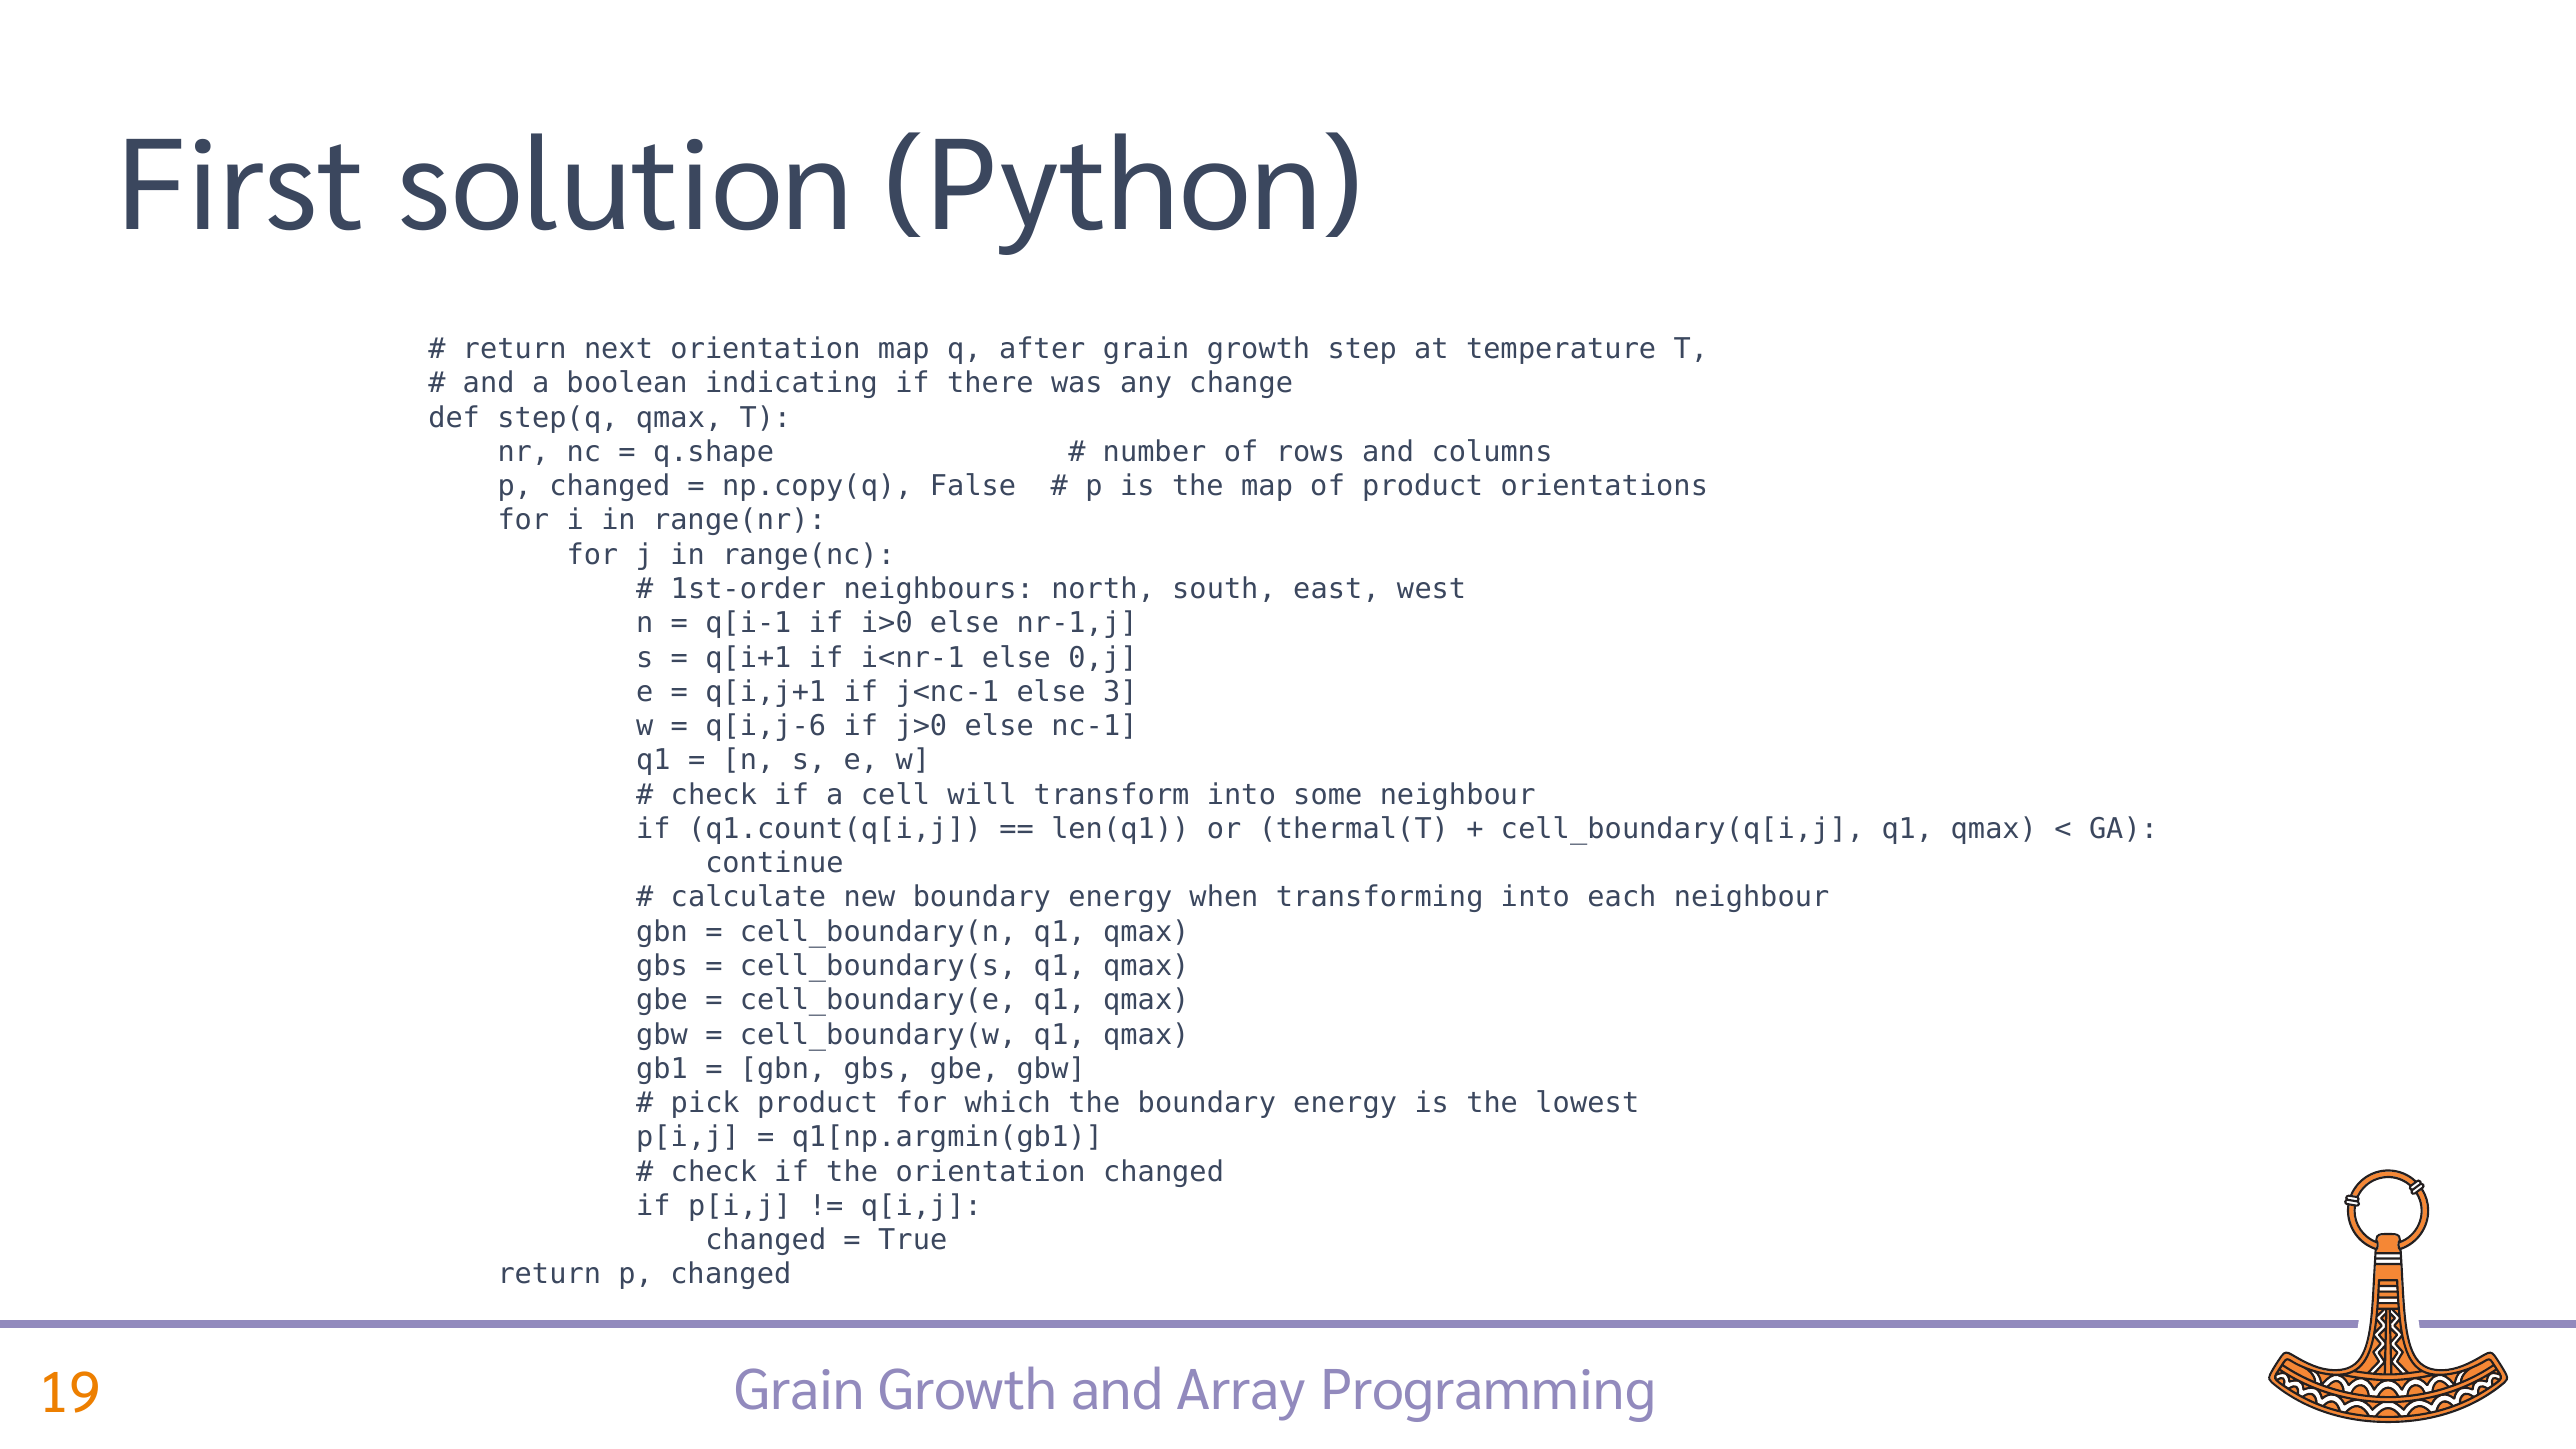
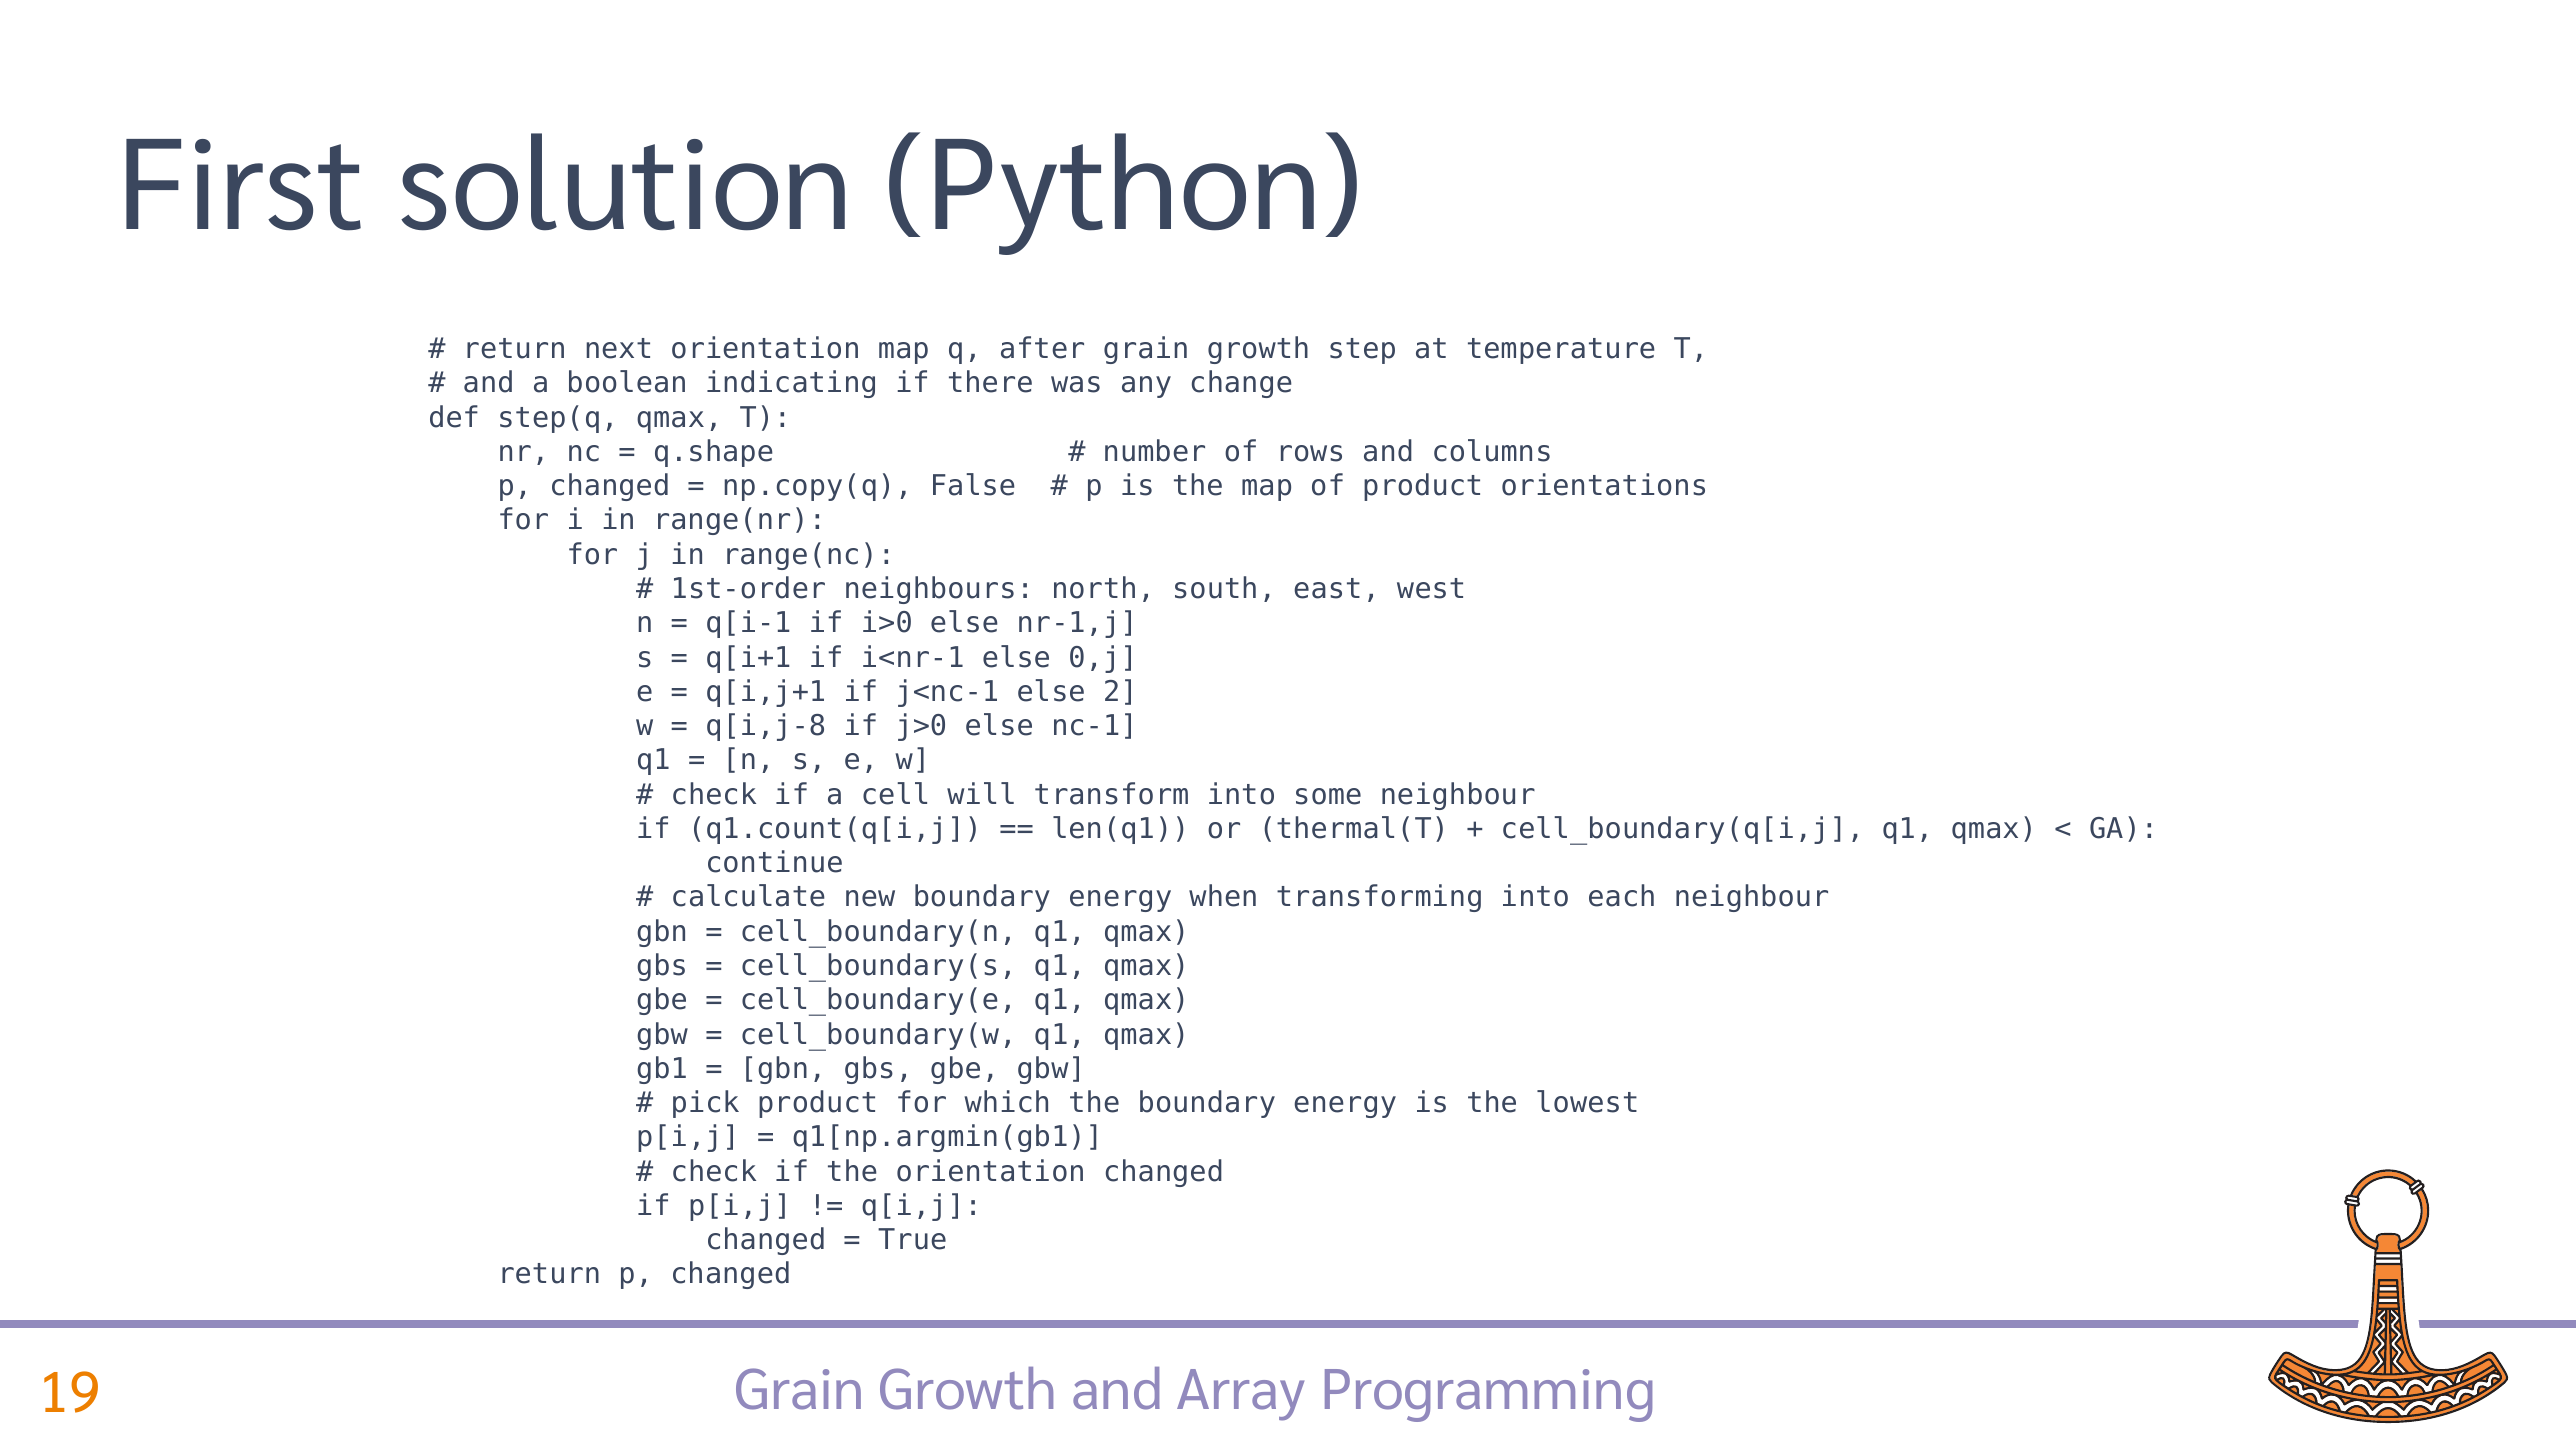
3: 3 -> 2 (1120, 692)
q[i,j-6: q[i,j-6 -> q[i,j-8 (766, 726)
